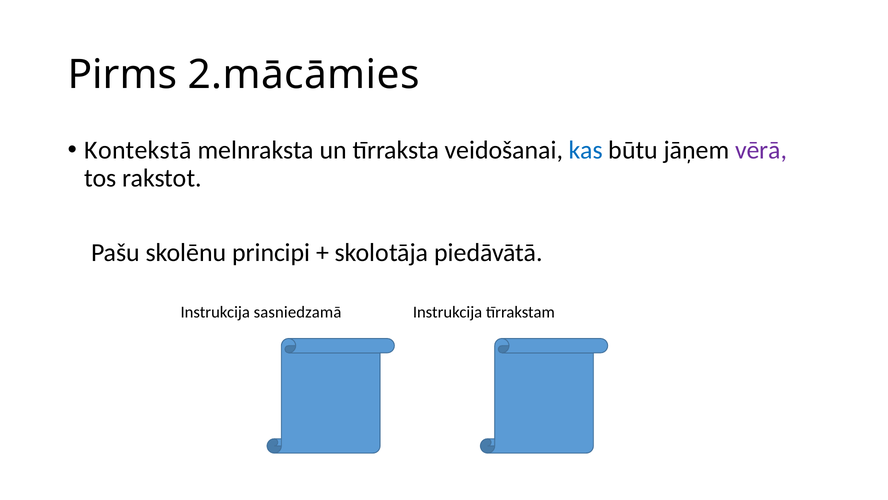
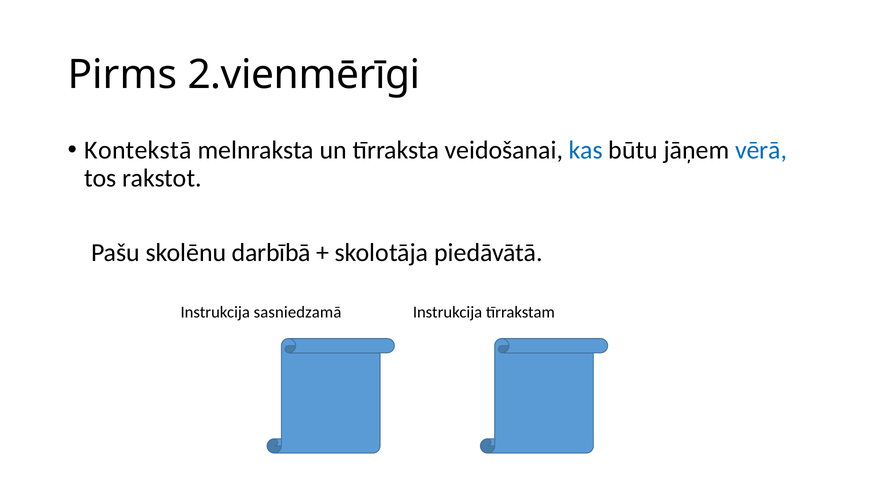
2.mācāmies: 2.mācāmies -> 2.vienmērīgi (304, 75)
vērā colour: purple -> blue (761, 150)
principi: principi -> darbībā (271, 253)
